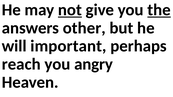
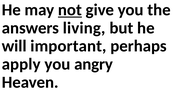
the underline: present -> none (159, 10)
other: other -> living (84, 28)
reach: reach -> apply (21, 64)
